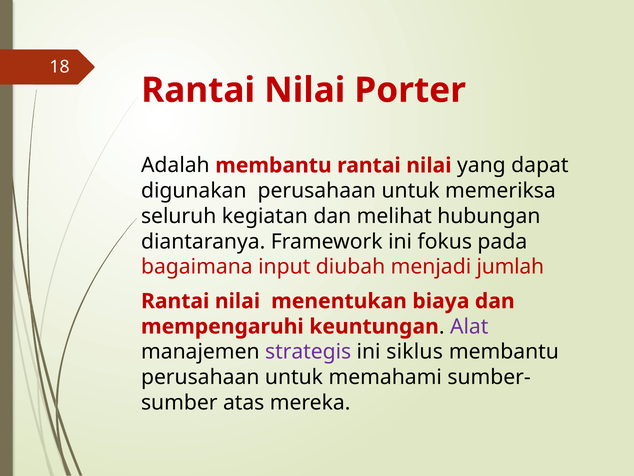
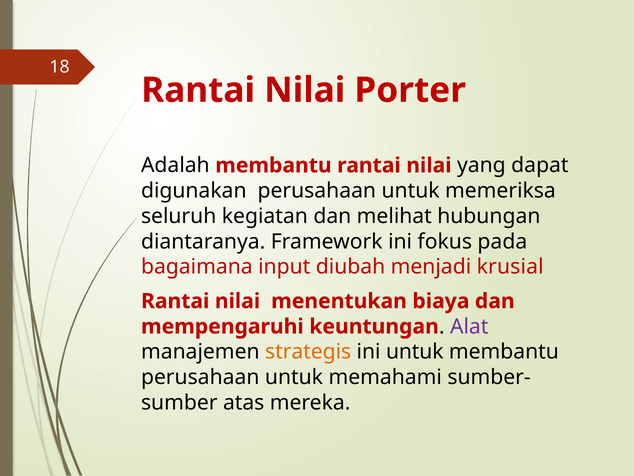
jumlah: jumlah -> krusial (510, 267)
strategis colour: purple -> orange (308, 352)
ini siklus: siklus -> untuk (415, 352)
